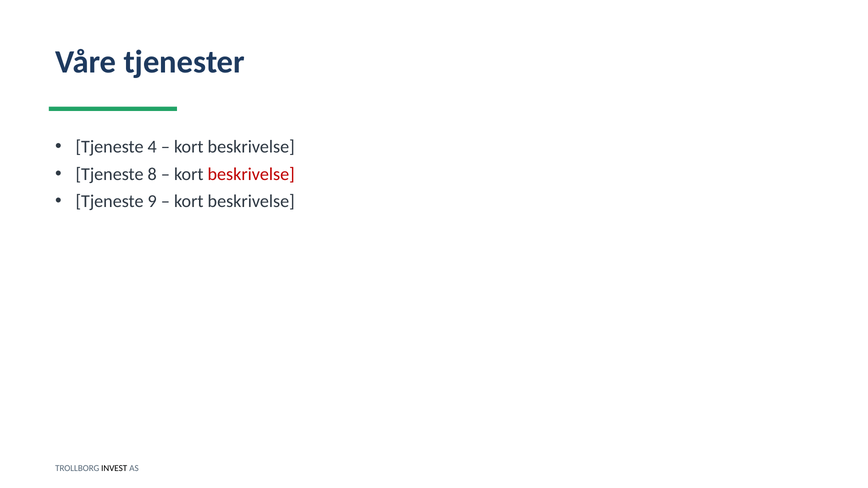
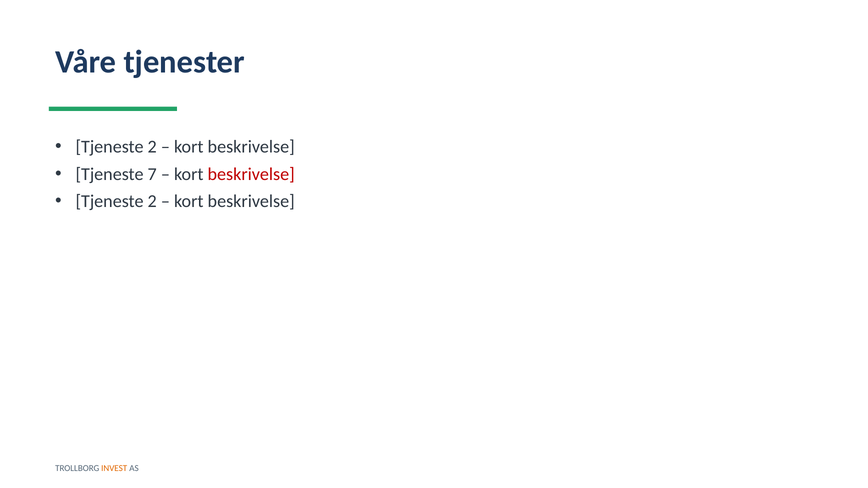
4: 4 -> 2 (152, 147)
8: 8 -> 7 (152, 174)
9: 9 -> 2 (152, 201)
INVEST colour: black -> orange (114, 468)
